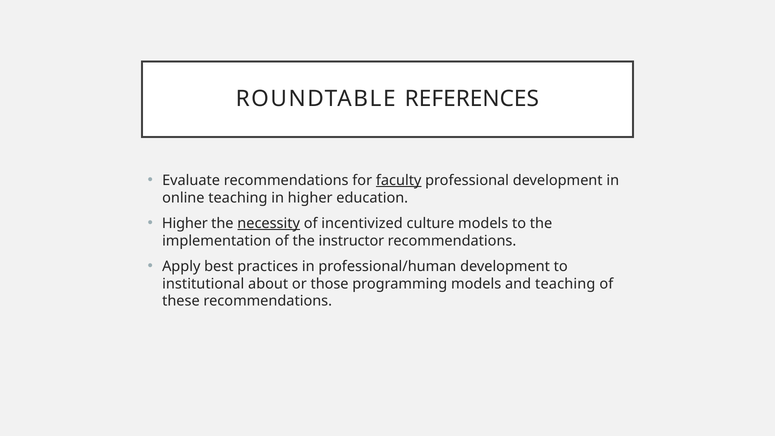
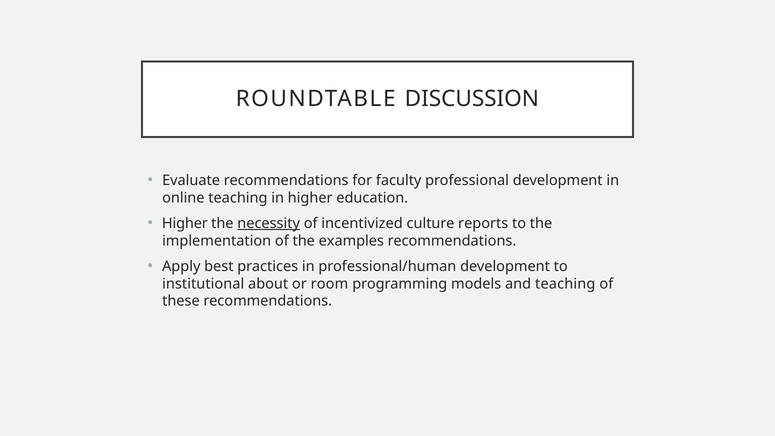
REFERENCES: REFERENCES -> DISCUSSION (472, 99)
faculty underline: present -> none (399, 180)
culture models: models -> reports (483, 223)
instructor: instructor -> examples (351, 241)
those: those -> room (329, 284)
